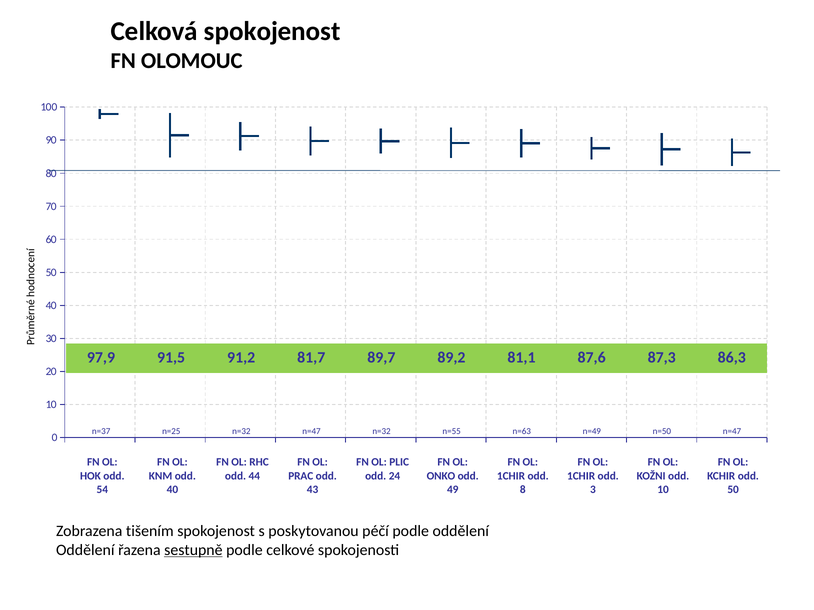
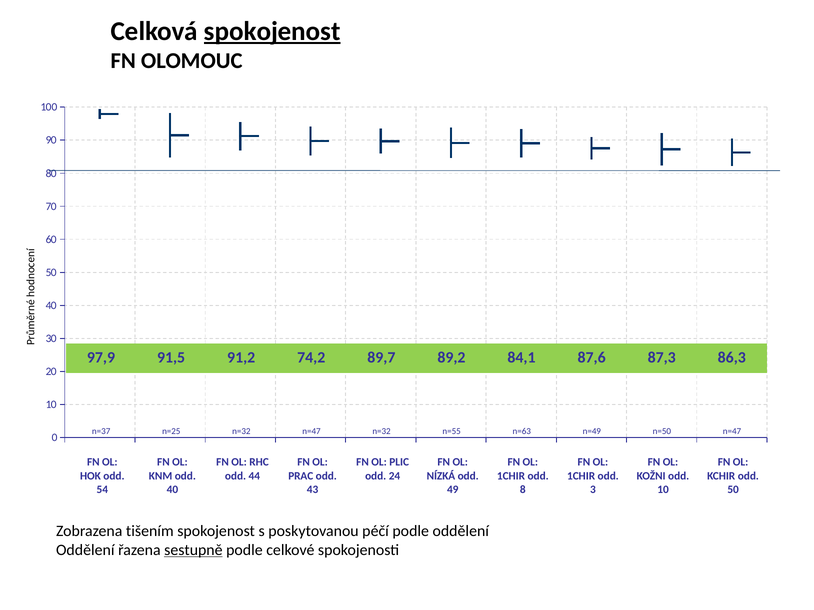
spokojenost underline: none -> present (272, 31)
81,7: 81,7 -> 74,2 (311, 358)
81,1: 81,1 -> 84,1 (522, 358)
ONKO: ONKO -> NÍZKÁ (441, 476)
